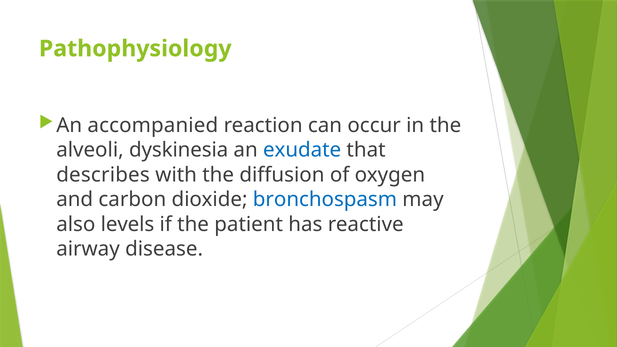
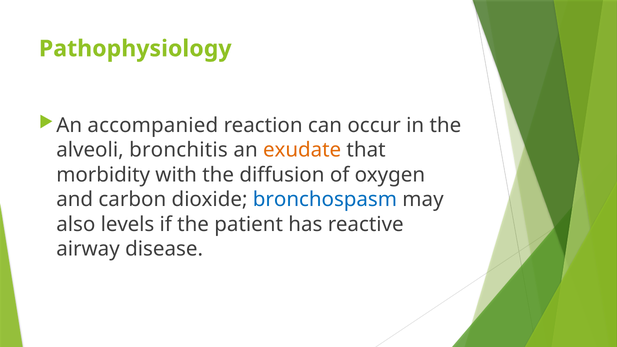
dyskinesia: dyskinesia -> bronchitis (178, 150)
exudate colour: blue -> orange (302, 150)
describes: describes -> morbidity (103, 175)
